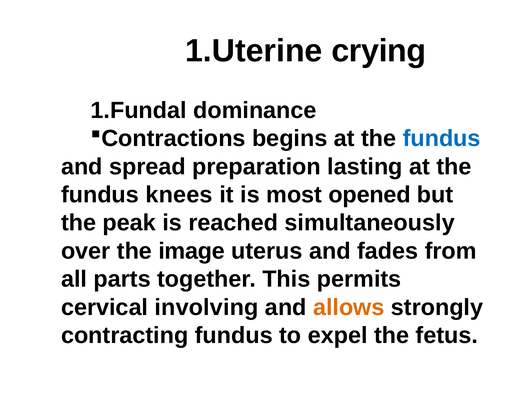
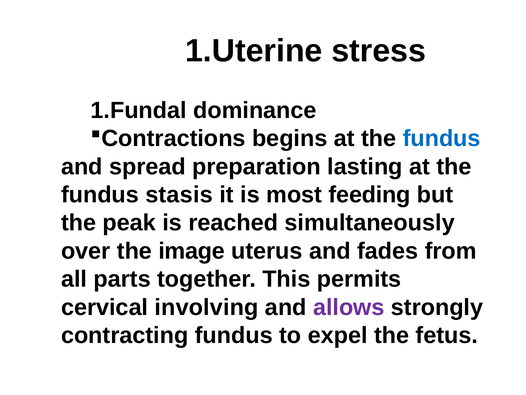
crying: crying -> stress (379, 51)
knees: knees -> stasis (179, 195)
opened: opened -> feeding (370, 195)
allows colour: orange -> purple (349, 307)
